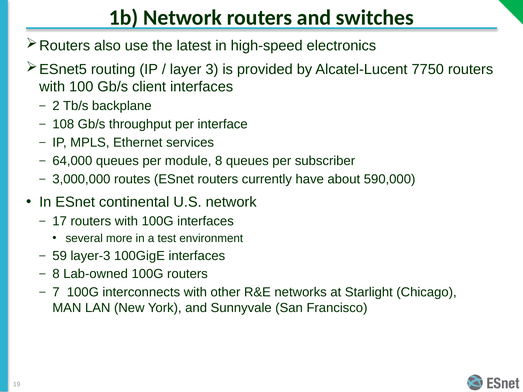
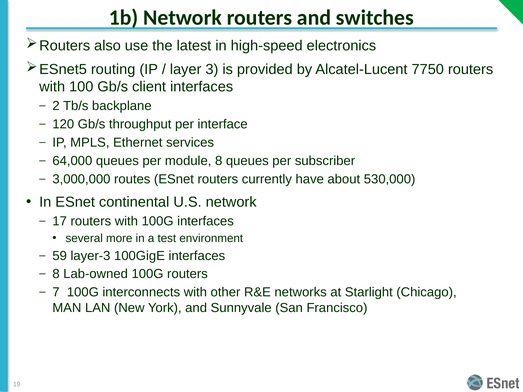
108: 108 -> 120 (63, 124)
590,000: 590,000 -> 530,000 (390, 179)
